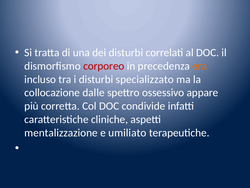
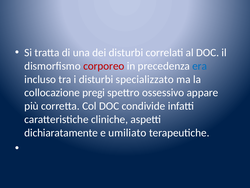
era colour: orange -> blue (200, 66)
dalle: dalle -> pregi (94, 92)
mentalizzazione: mentalizzazione -> dichiaratamente (61, 132)
